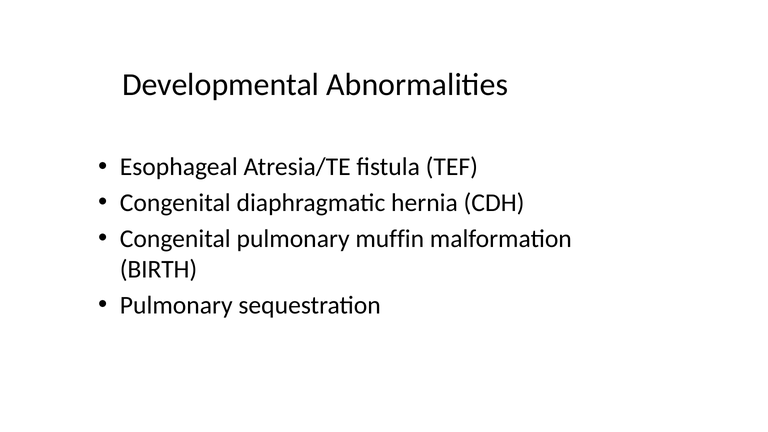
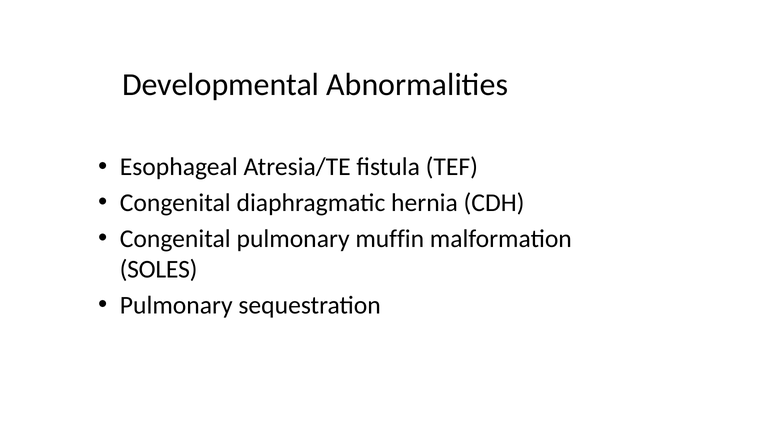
BIRTH: BIRTH -> SOLES (159, 269)
